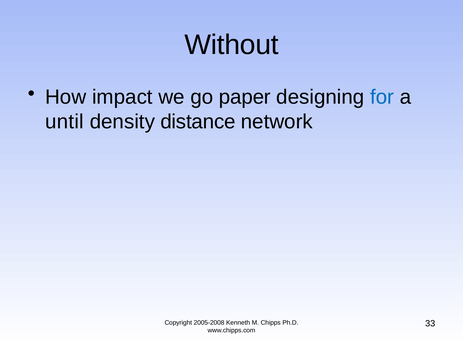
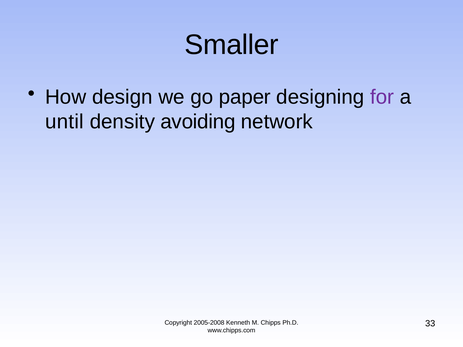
Without: Without -> Smaller (232, 45)
impact: impact -> design (122, 97)
for colour: blue -> purple (382, 97)
distance: distance -> avoiding (198, 122)
